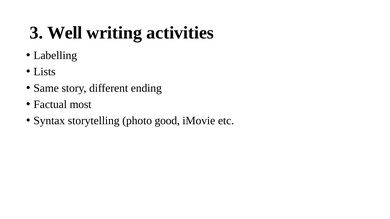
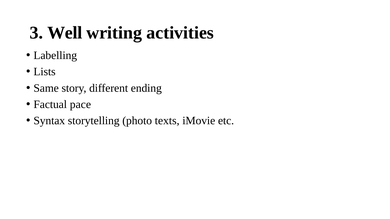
most: most -> pace (80, 105)
good: good -> texts (167, 121)
